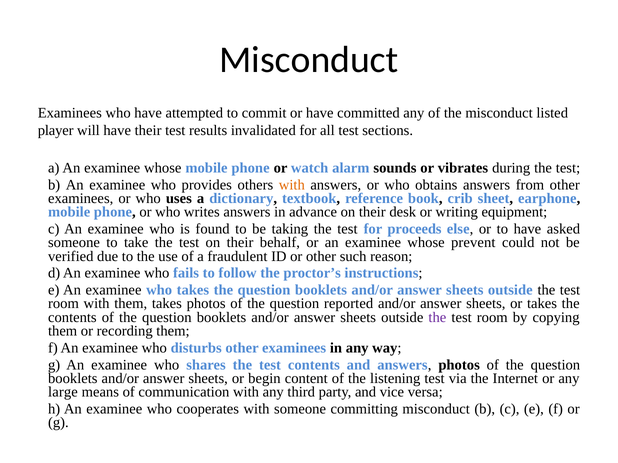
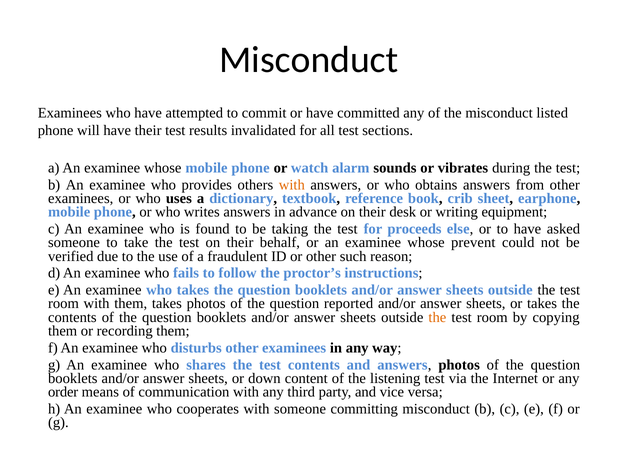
player: player -> phone (56, 131)
the colour: purple -> orange (437, 318)
begin: begin -> down (264, 379)
large: large -> order (63, 393)
